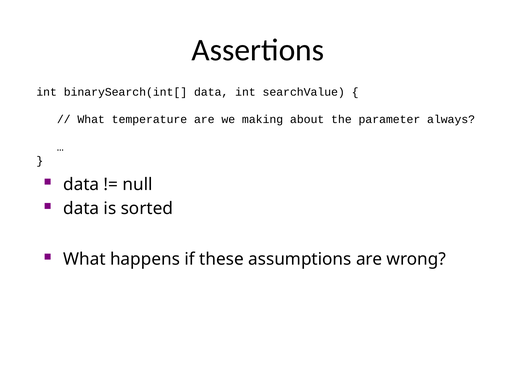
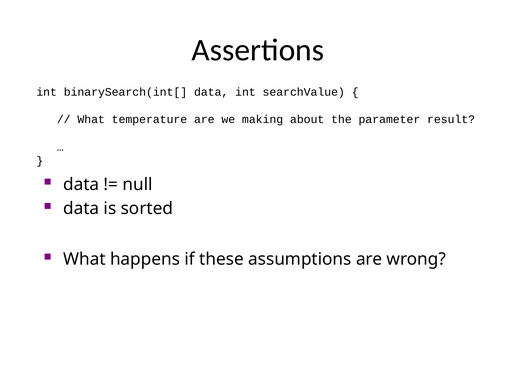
always: always -> result (451, 119)
